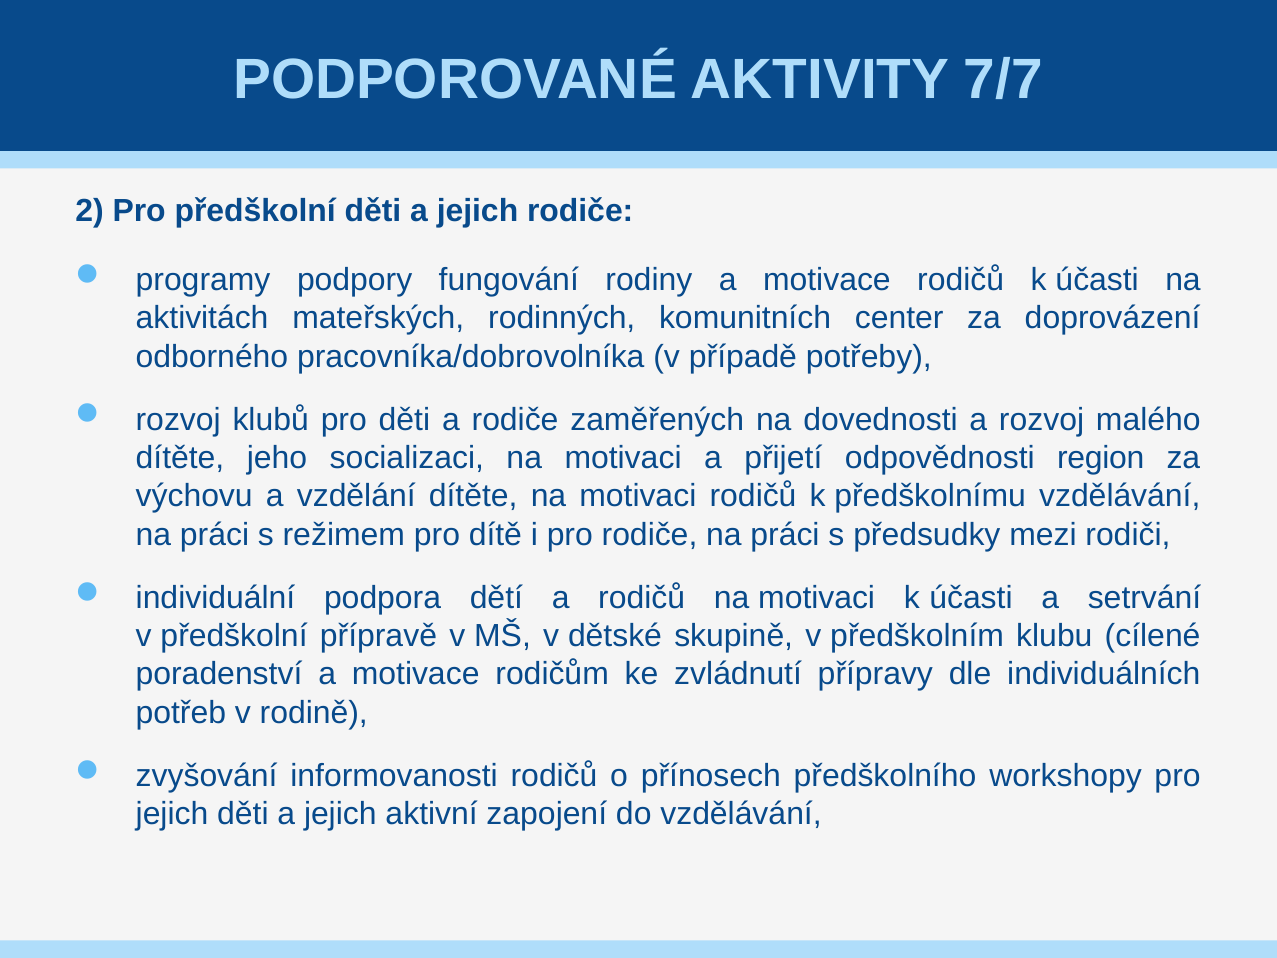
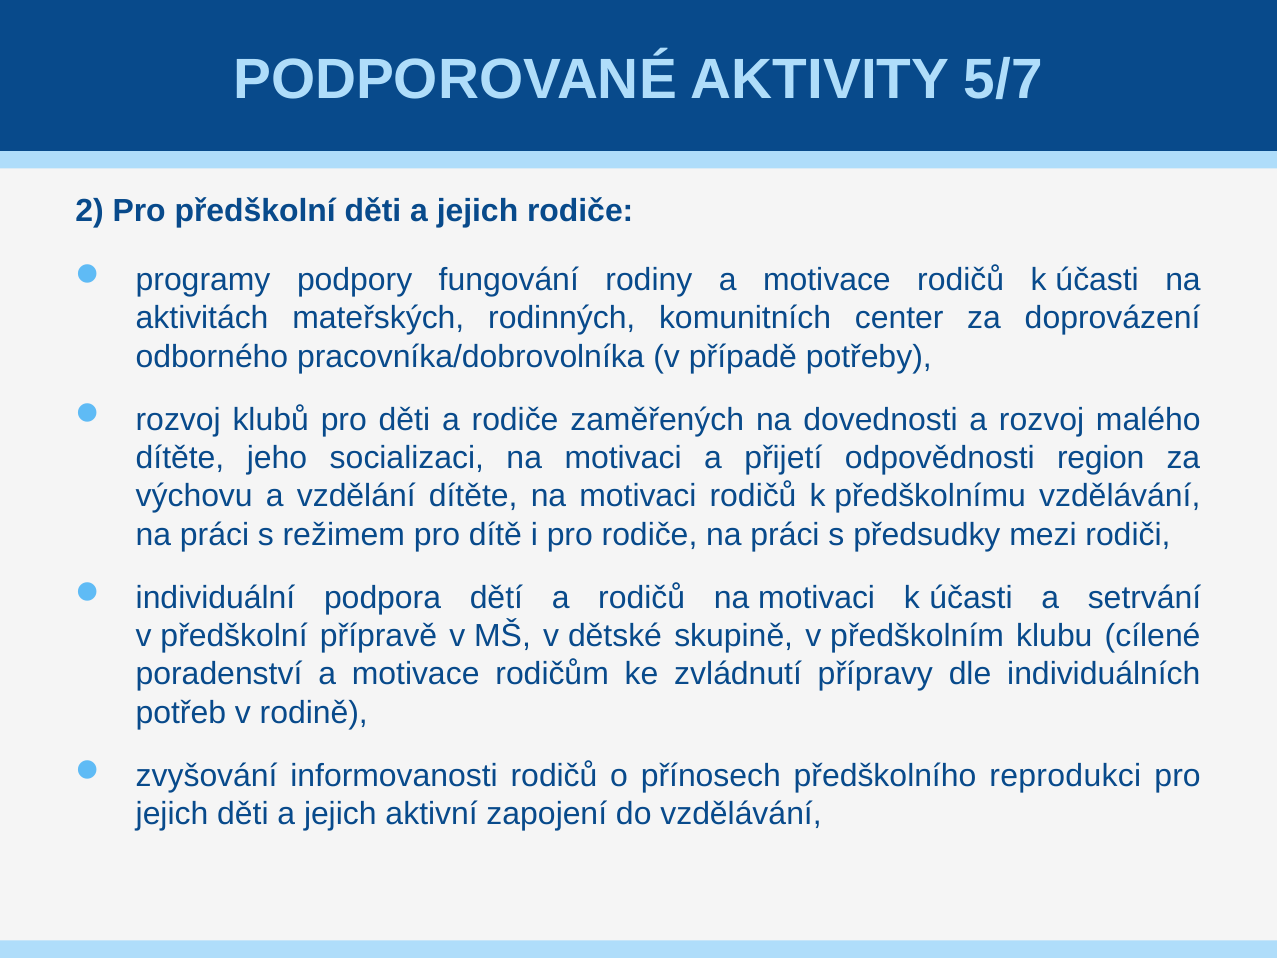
7/7: 7/7 -> 5/7 (1003, 79)
workshopy: workshopy -> reprodukci (1065, 776)
